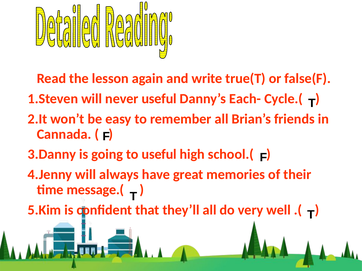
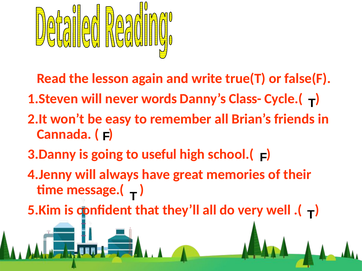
never useful: useful -> words (159, 99)
Each-: Each- -> Class- (245, 99)
